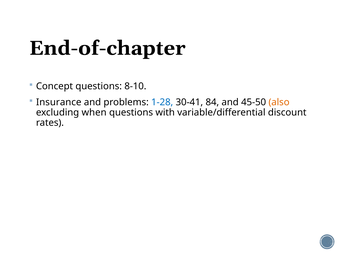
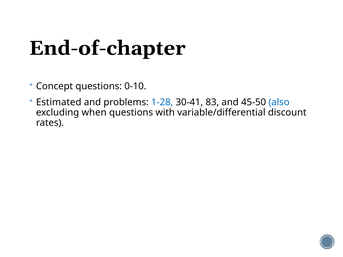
8-10: 8-10 -> 0-10 (135, 86)
Insurance: Insurance -> Estimated (59, 102)
84: 84 -> 83 (212, 102)
also colour: orange -> blue (279, 102)
